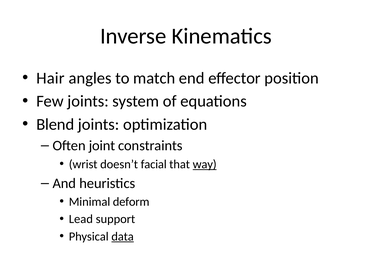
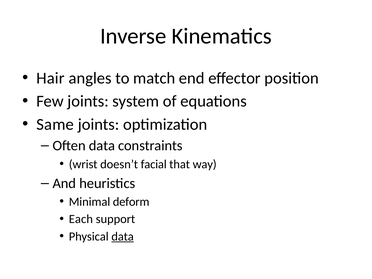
Blend: Blend -> Same (55, 124)
Often joint: joint -> data (102, 146)
way underline: present -> none (205, 164)
Lead: Lead -> Each (81, 219)
